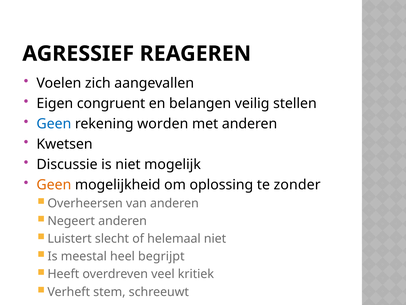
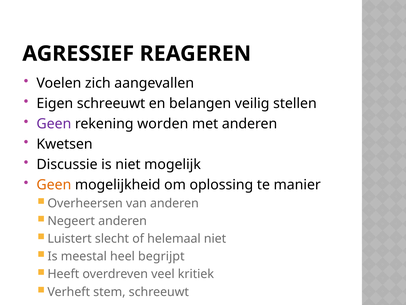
Eigen congruent: congruent -> schreeuwt (111, 103)
Geen colour: blue -> purple (54, 124)
zonder: zonder -> manier (297, 184)
